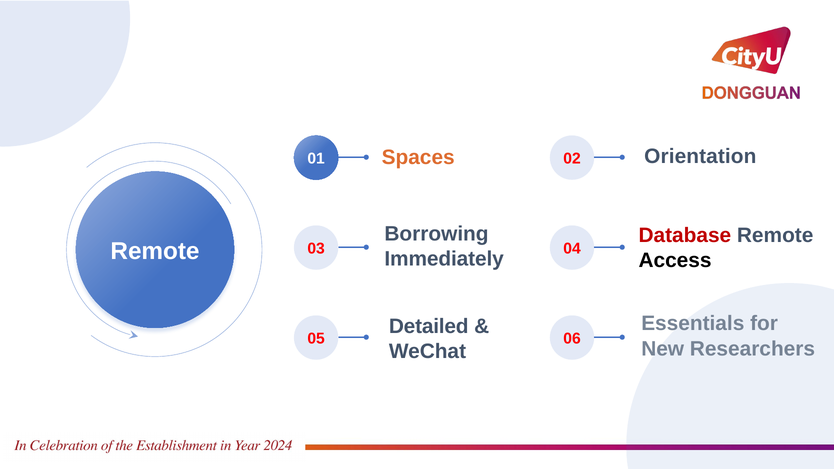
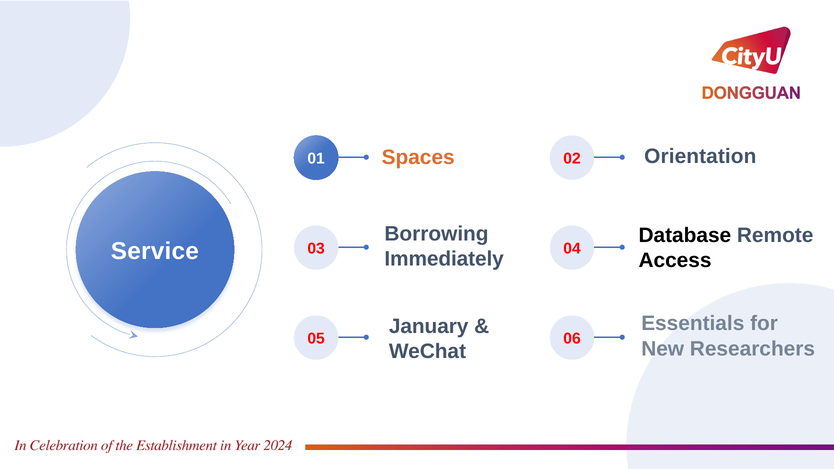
Database colour: red -> black (685, 236)
Remote: Remote -> Service (155, 251)
Detailed: Detailed -> January (429, 326)
